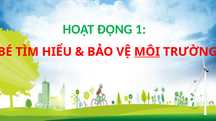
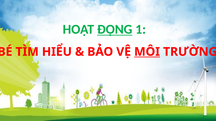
ĐỘNG underline: none -> present (115, 30)
